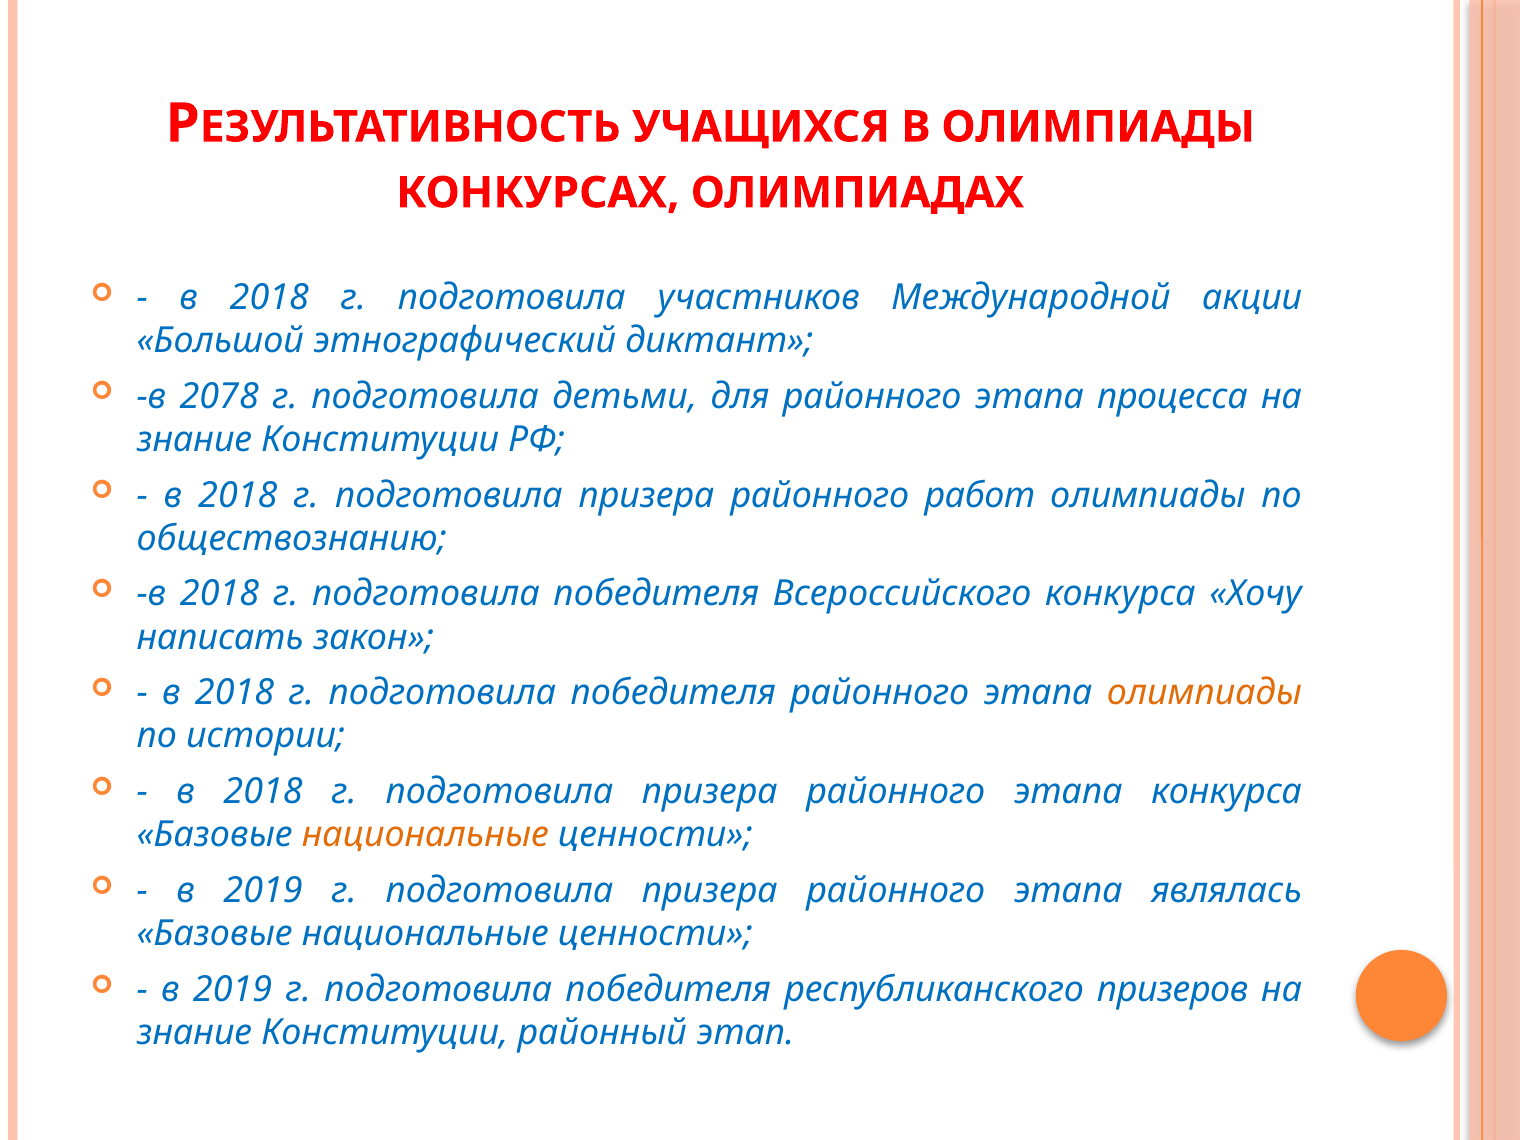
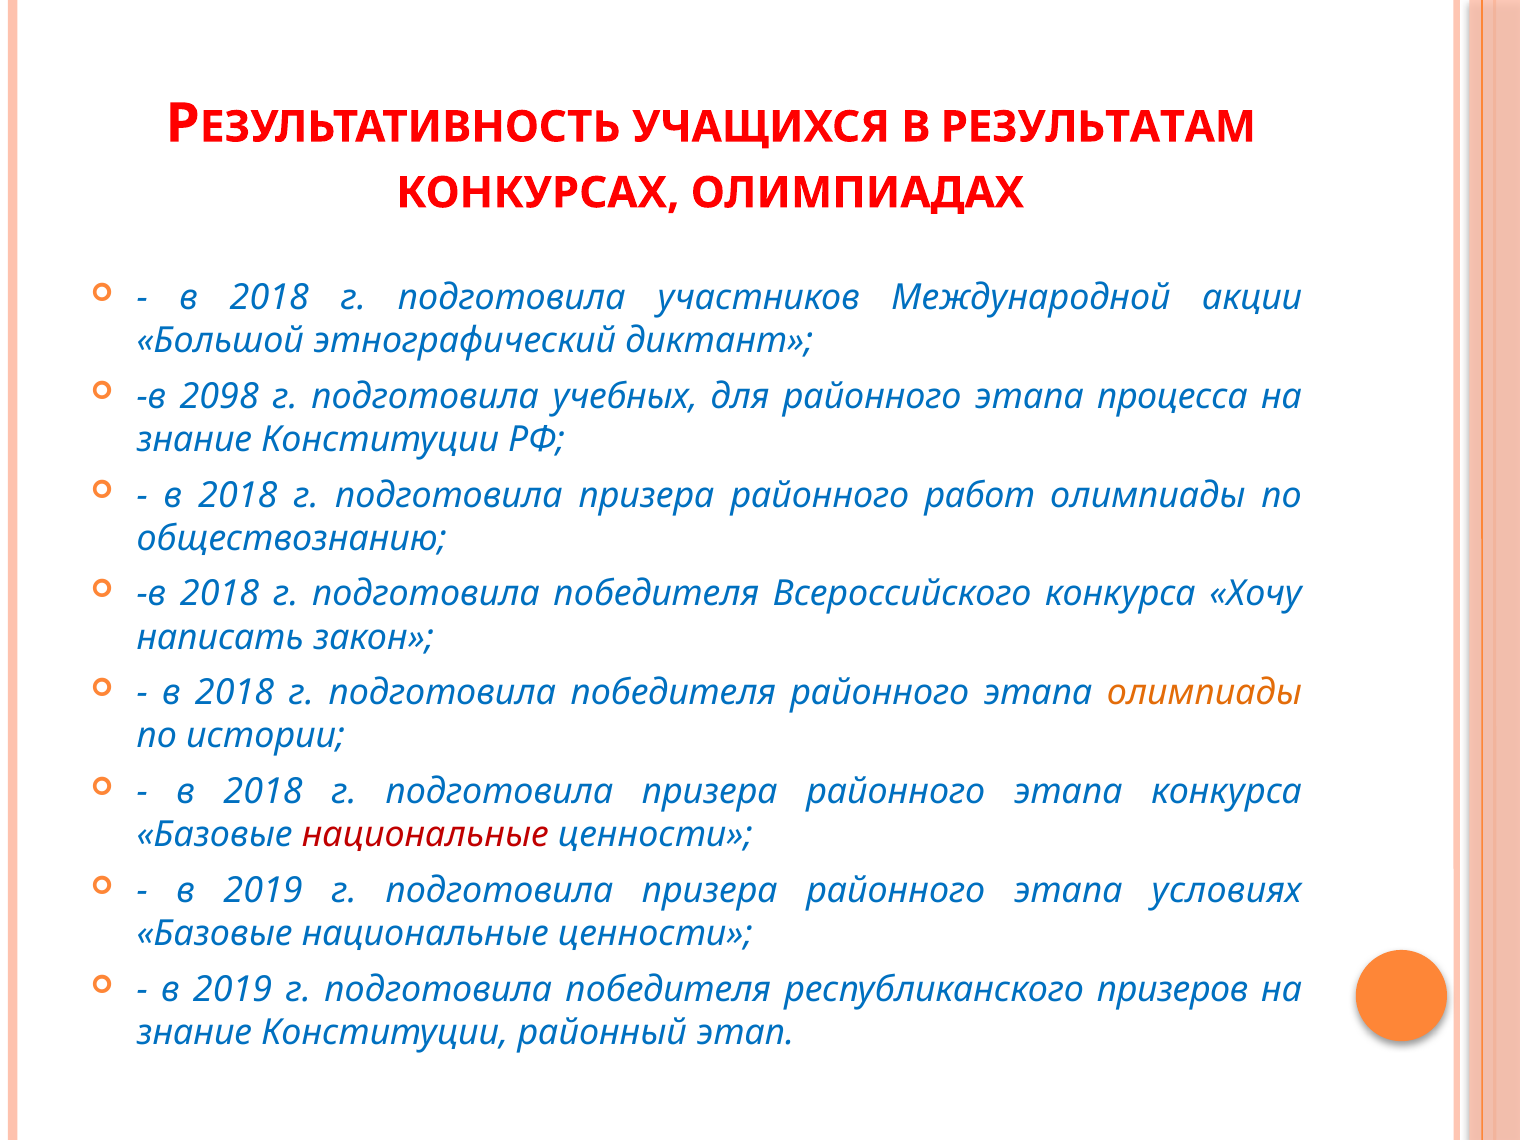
В ОЛИМПИАДЫ: ОЛИМПИАДЫ -> РЕЗУЛЬТАТАМ (1098, 127)
2078: 2078 -> 2098 (219, 396)
детьми: детьми -> учебных (625, 396)
национальные colour: orange -> red (425, 835)
являлась: являлась -> условиях (1226, 891)
